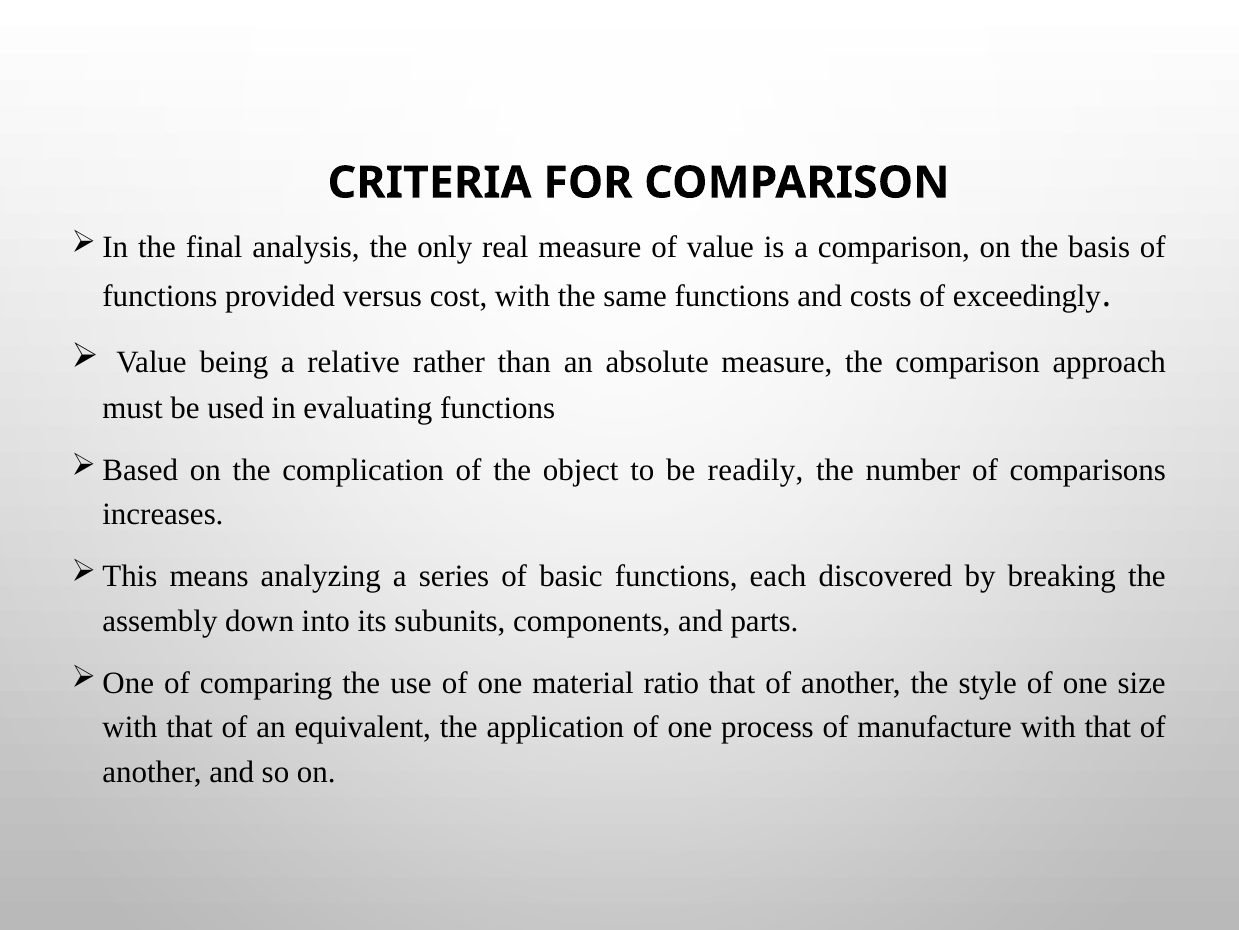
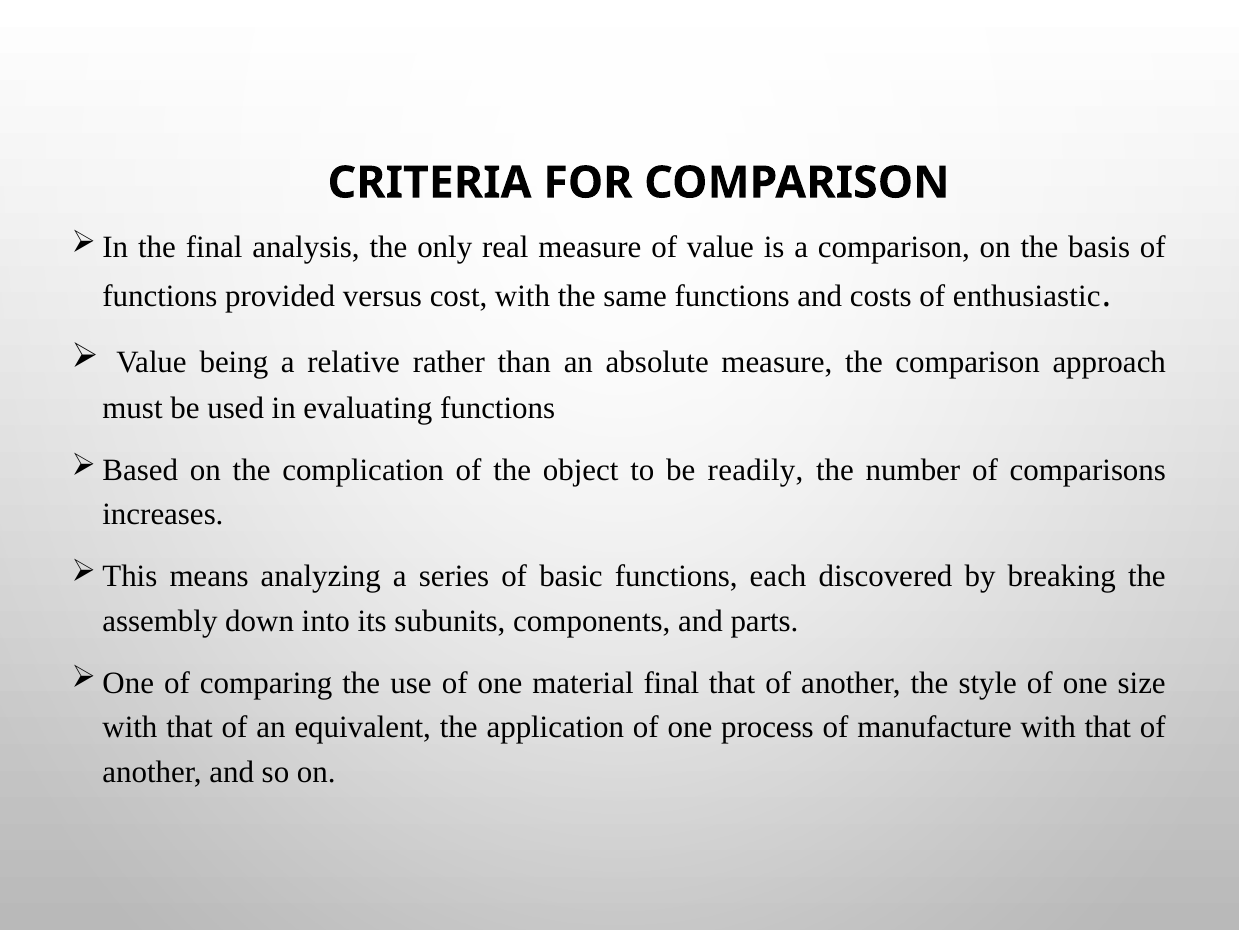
exceedingly: exceedingly -> enthusiastic (1027, 296)
material ratio: ratio -> final (671, 682)
